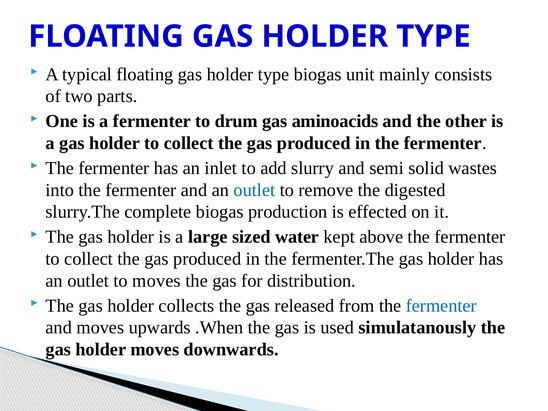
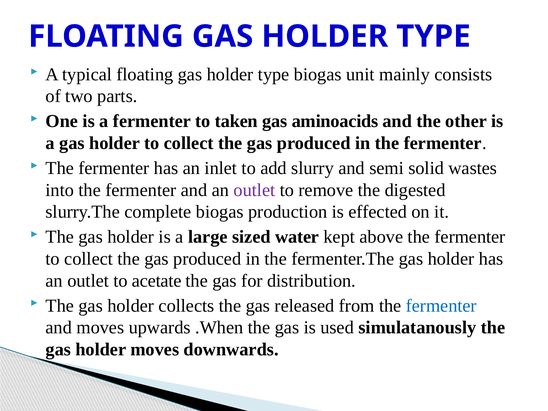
drum: drum -> taken (236, 121)
outlet colour: blue -> purple (254, 190)
to moves: moves -> acetate (157, 281)
